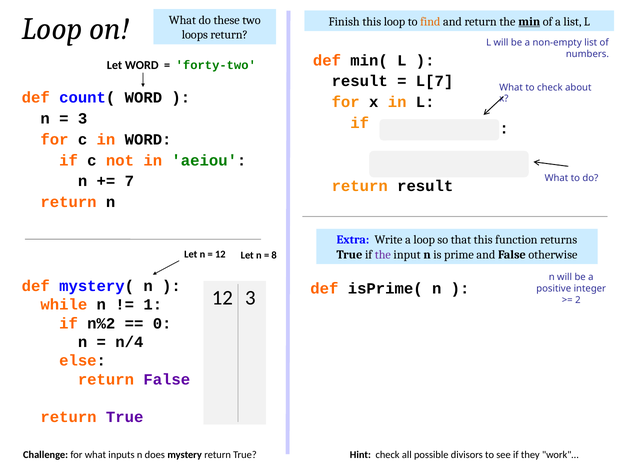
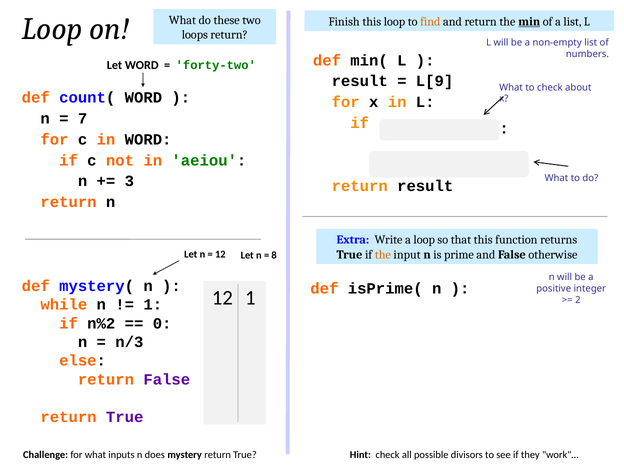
L[7: L[7 -> L[9 (435, 81)
3: 3 -> 7 (83, 119)
7: 7 -> 3 (129, 181)
the colour: purple -> orange (383, 255)
12 3: 3 -> 1 (250, 298)
n/4: n/4 -> n/3 (129, 342)
